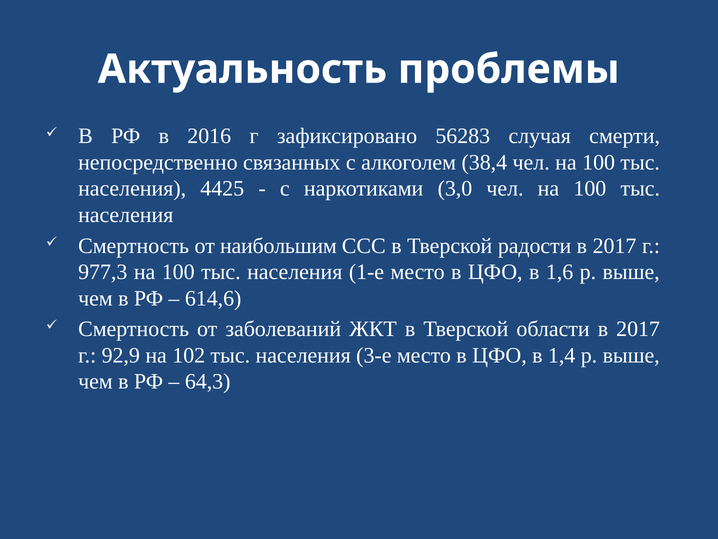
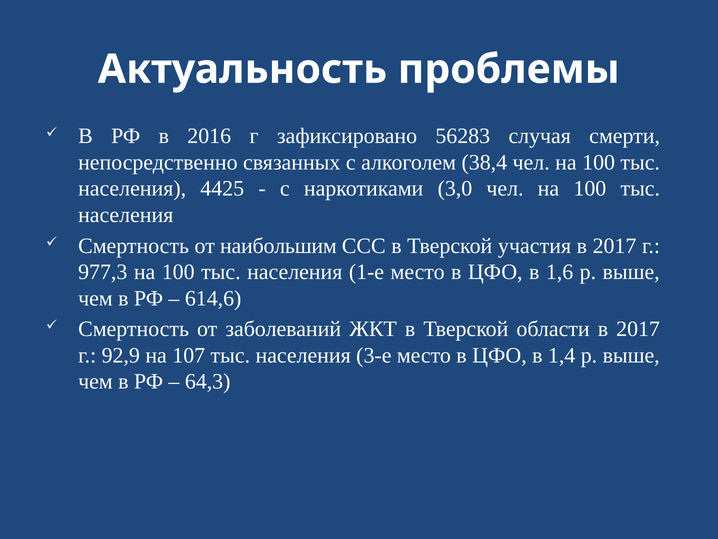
радости: радости -> участия (535, 246)
102: 102 -> 107 (189, 355)
